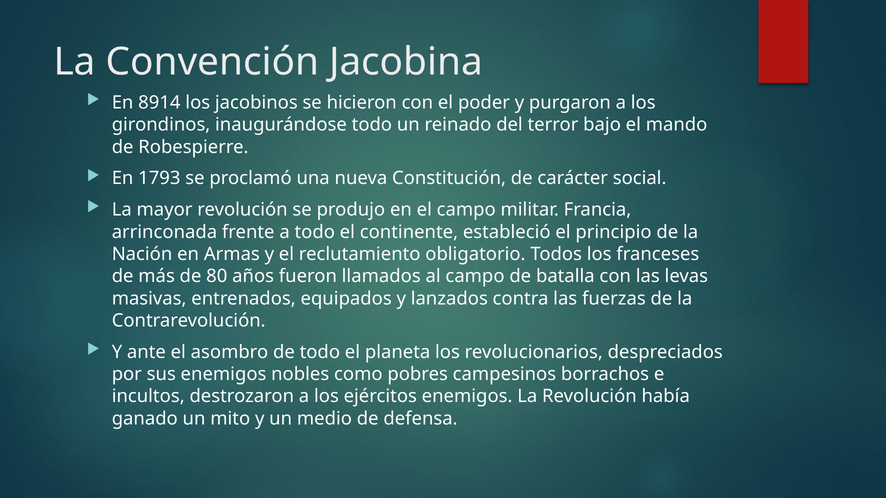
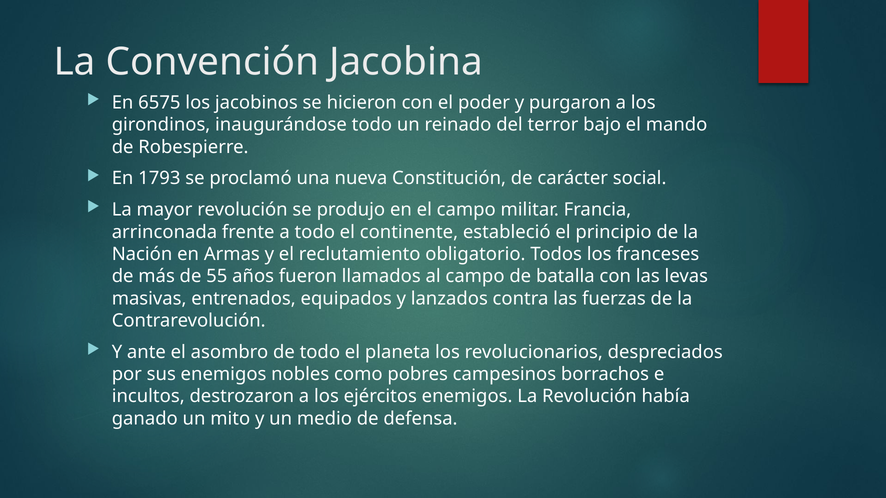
8914: 8914 -> 6575 (159, 103)
80: 80 -> 55 (217, 276)
